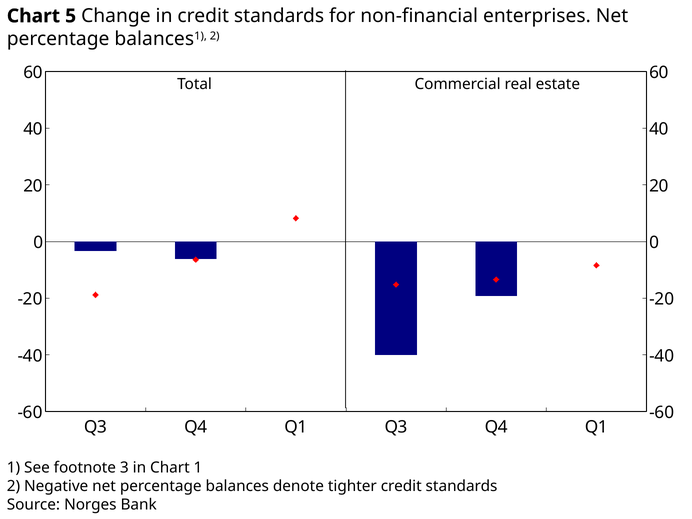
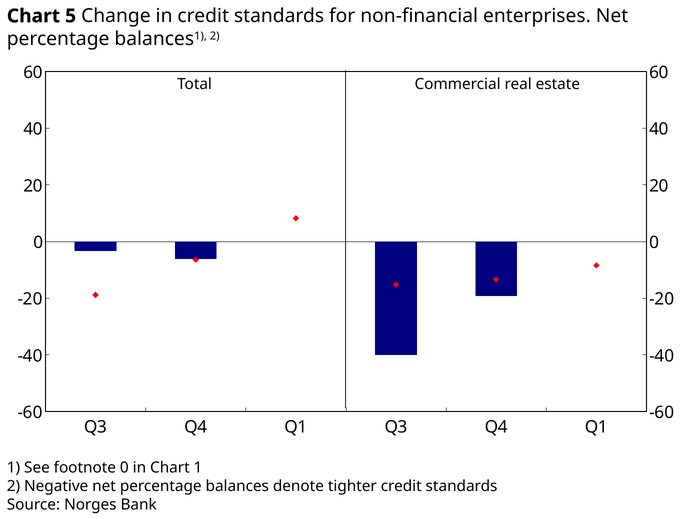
footnote 3: 3 -> 0 (124, 468)
